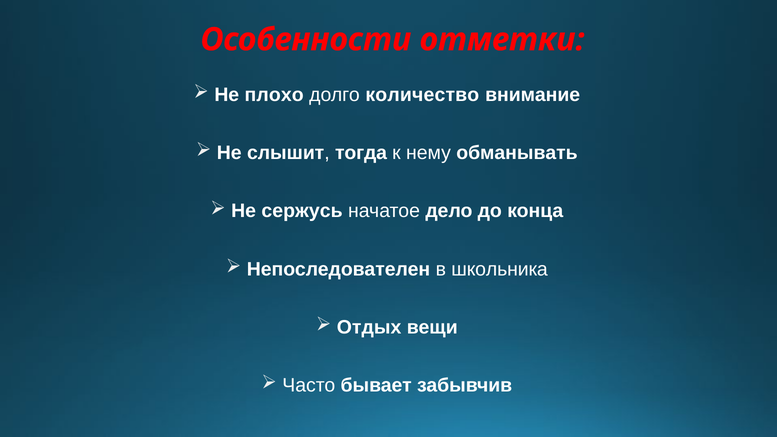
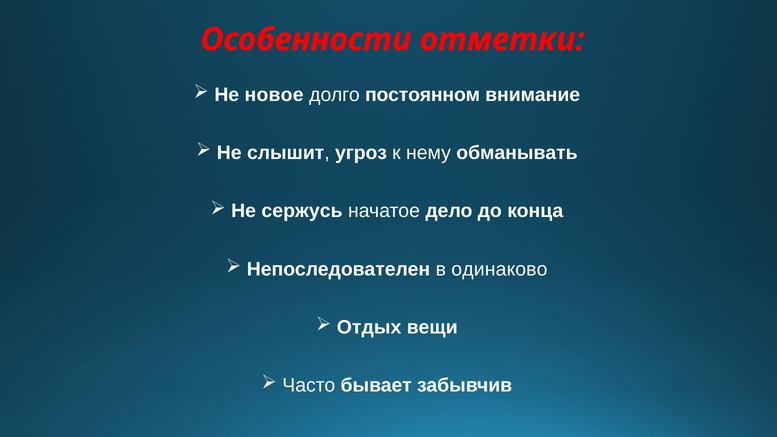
плохо: плохо -> новое (274, 95)
количество: количество -> постоянном (423, 95)
тогда: тогда -> угроз (361, 153)
школьника: школьника -> одинаково (499, 269)
